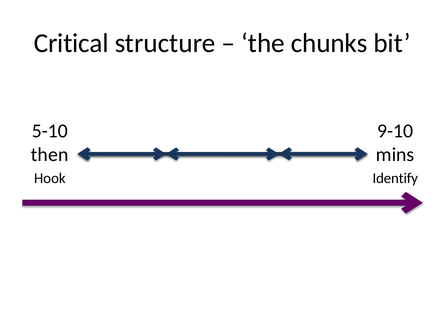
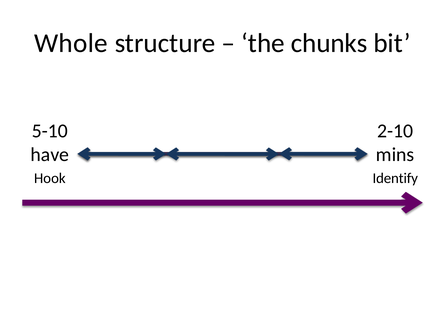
Critical: Critical -> Whole (71, 43)
9-10: 9-10 -> 2-10 (395, 131)
then: then -> have (50, 155)
